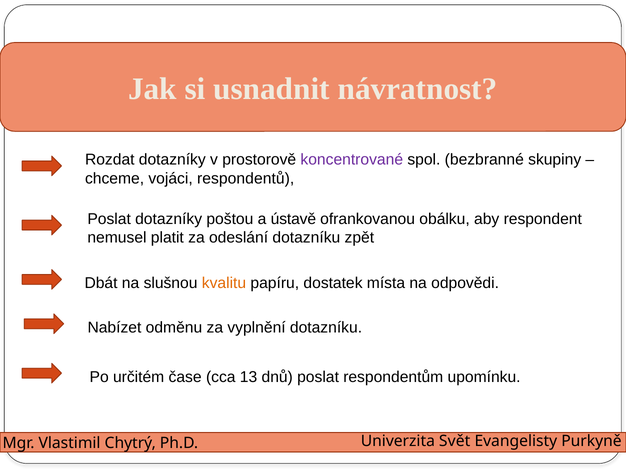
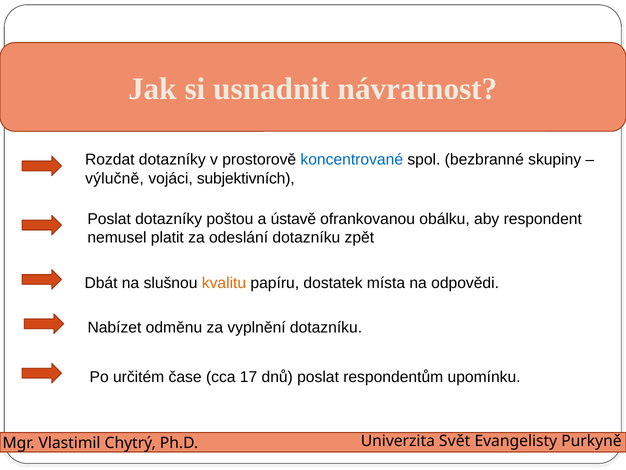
koncentrované colour: purple -> blue (352, 160)
chceme: chceme -> výlučně (114, 178)
respondentů: respondentů -> subjektivních (246, 178)
13: 13 -> 17 (249, 376)
